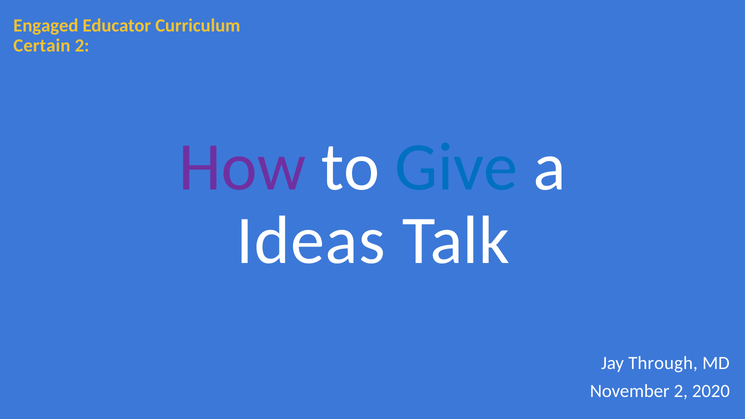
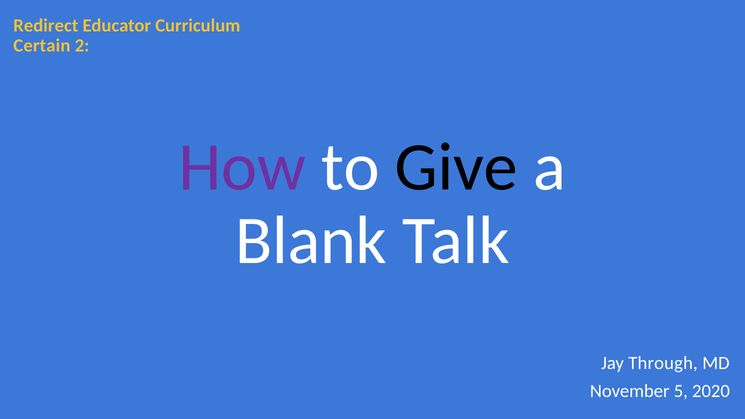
Engaged: Engaged -> Redirect (46, 25)
Give colour: blue -> black (456, 167)
Ideas: Ideas -> Blank (311, 241)
November 2: 2 -> 5 (681, 391)
